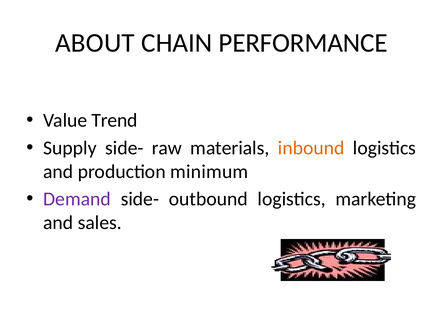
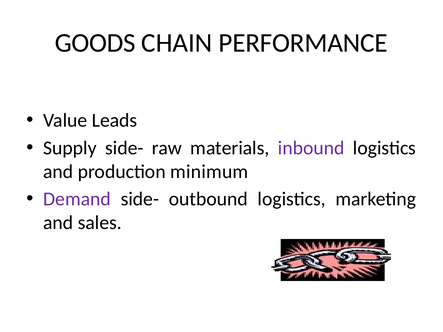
ABOUT: ABOUT -> GOODS (95, 43)
Trend: Trend -> Leads (114, 121)
inbound colour: orange -> purple (311, 148)
